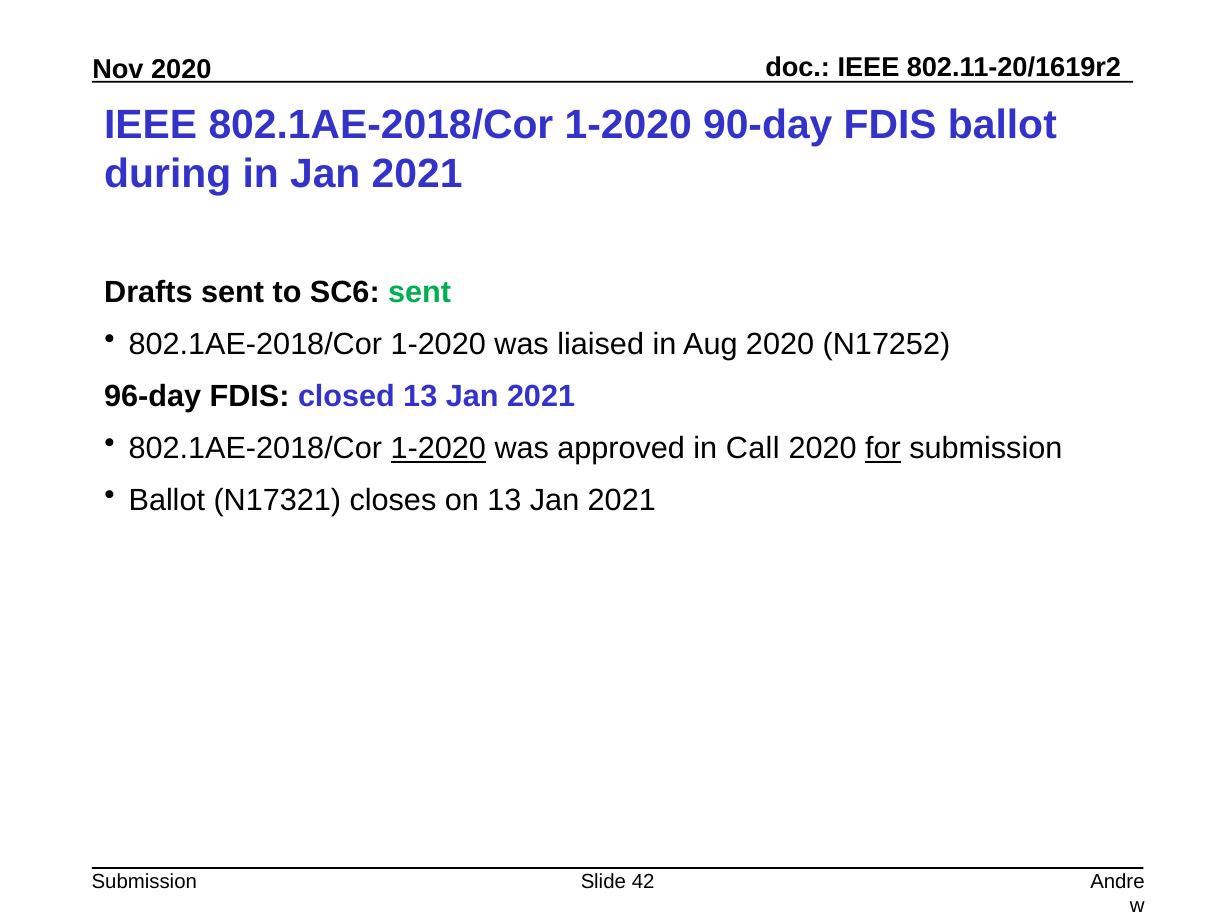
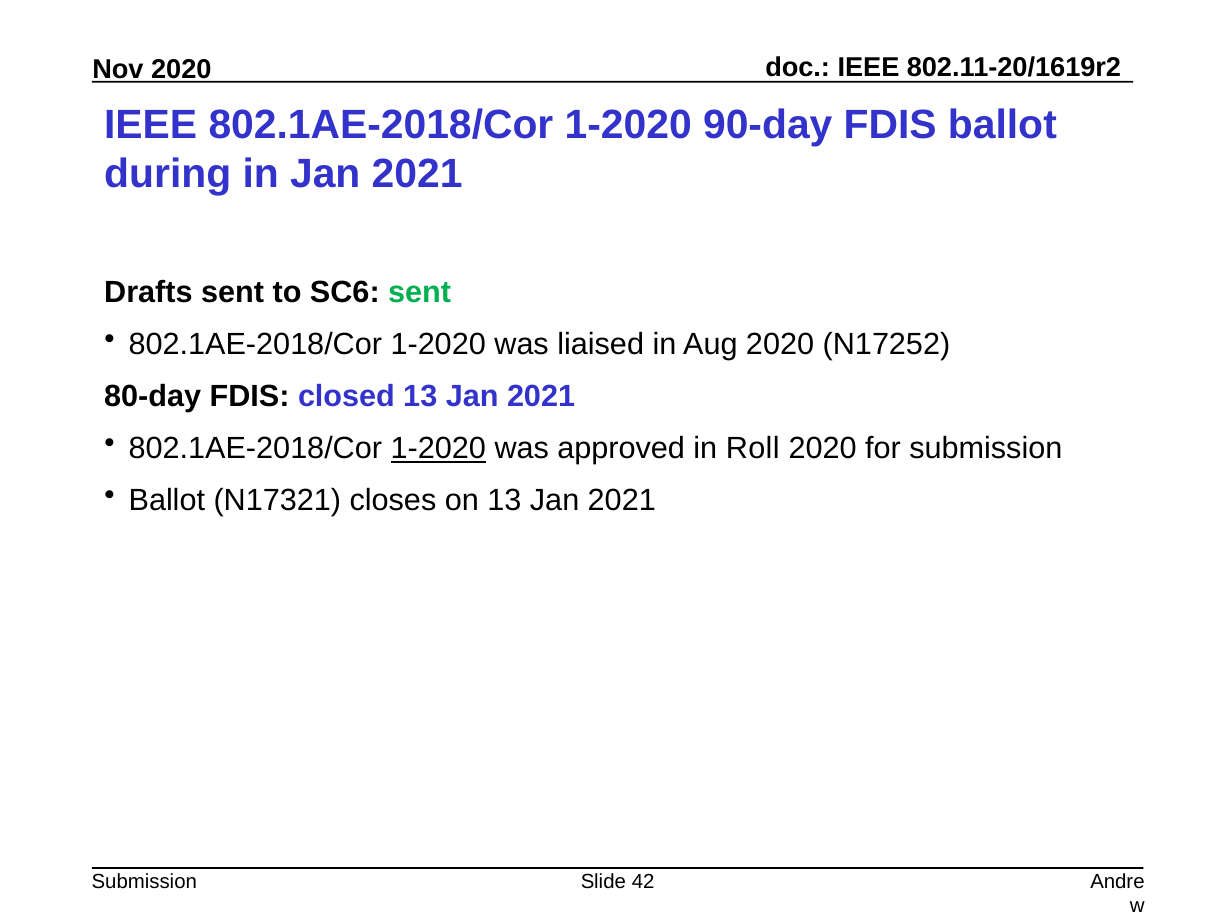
96-day: 96-day -> 80-day (153, 396)
Call: Call -> Roll (753, 448)
for underline: present -> none (883, 448)
